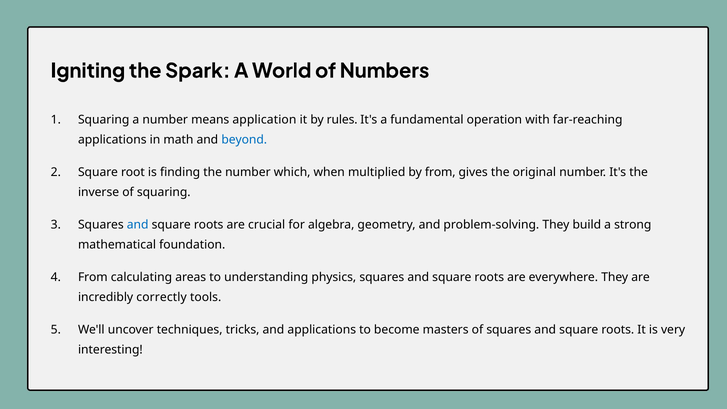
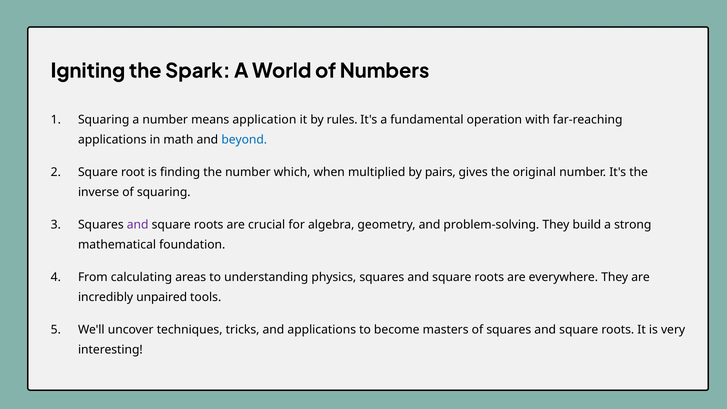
by from: from -> pairs (440, 172)
and colour: blue -> purple (138, 225)
correctly: correctly -> unpaired (162, 297)
